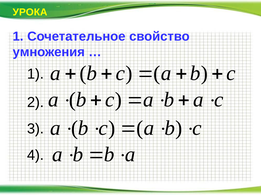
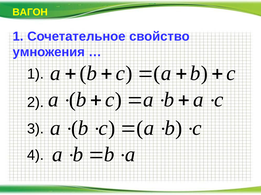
УРОКА: УРОКА -> ВАГОН (30, 12)
